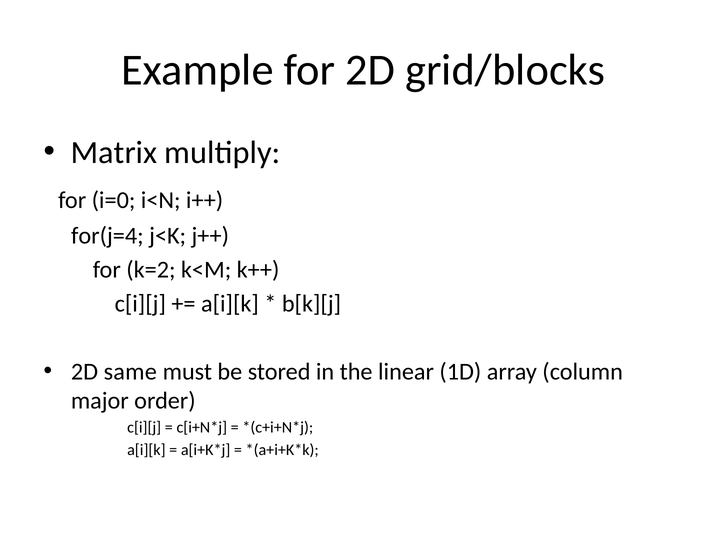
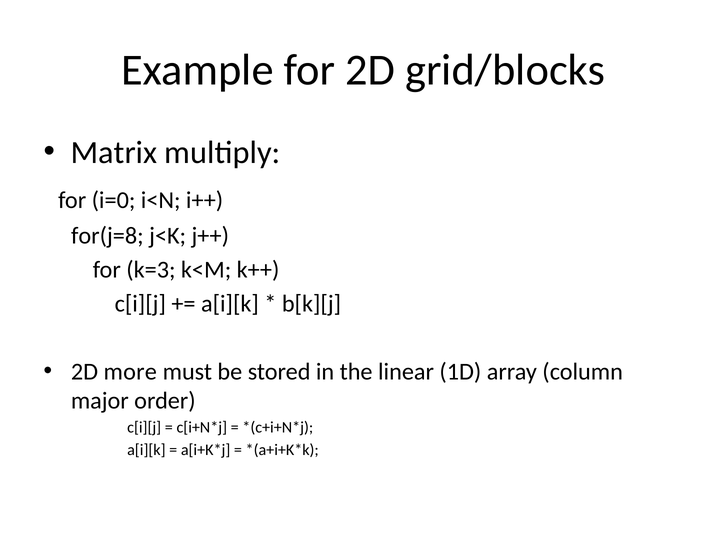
for(j=4: for(j=4 -> for(j=8 (107, 236)
k=2: k=2 -> k=3 (151, 270)
same: same -> more (130, 372)
